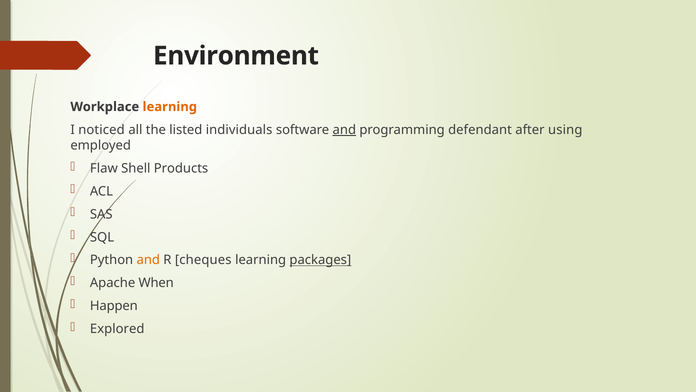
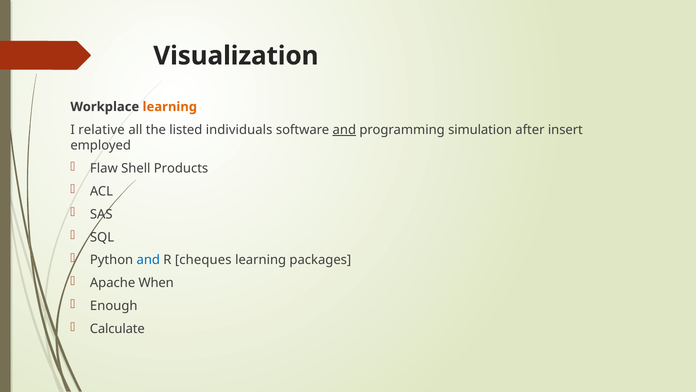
Environment: Environment -> Visualization (236, 56)
noticed: noticed -> relative (102, 130)
defendant: defendant -> simulation (480, 130)
using: using -> insert (565, 130)
and colour: orange -> blue (148, 260)
packages underline: present -> none (320, 260)
Happen: Happen -> Enough (114, 306)
Explored: Explored -> Calculate (117, 329)
